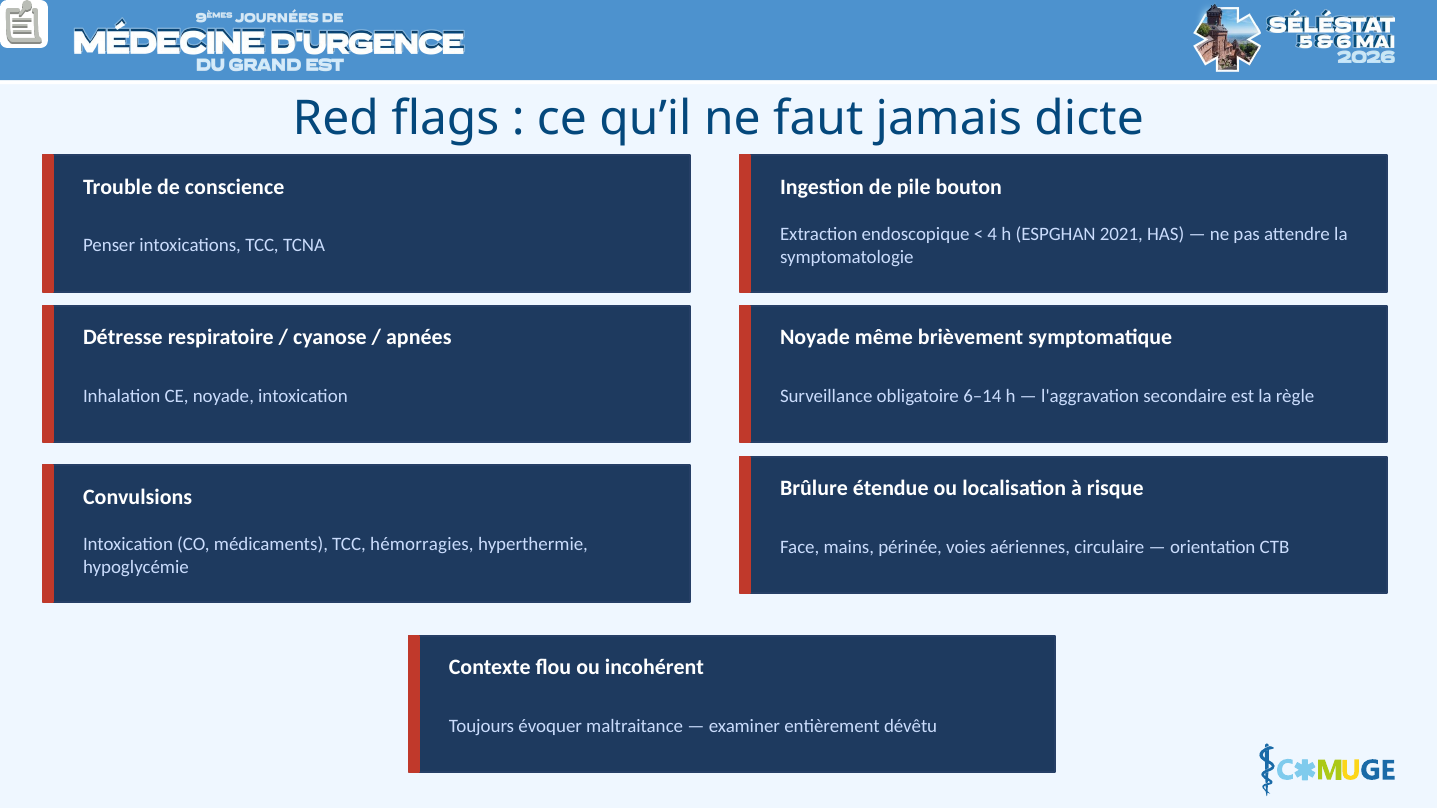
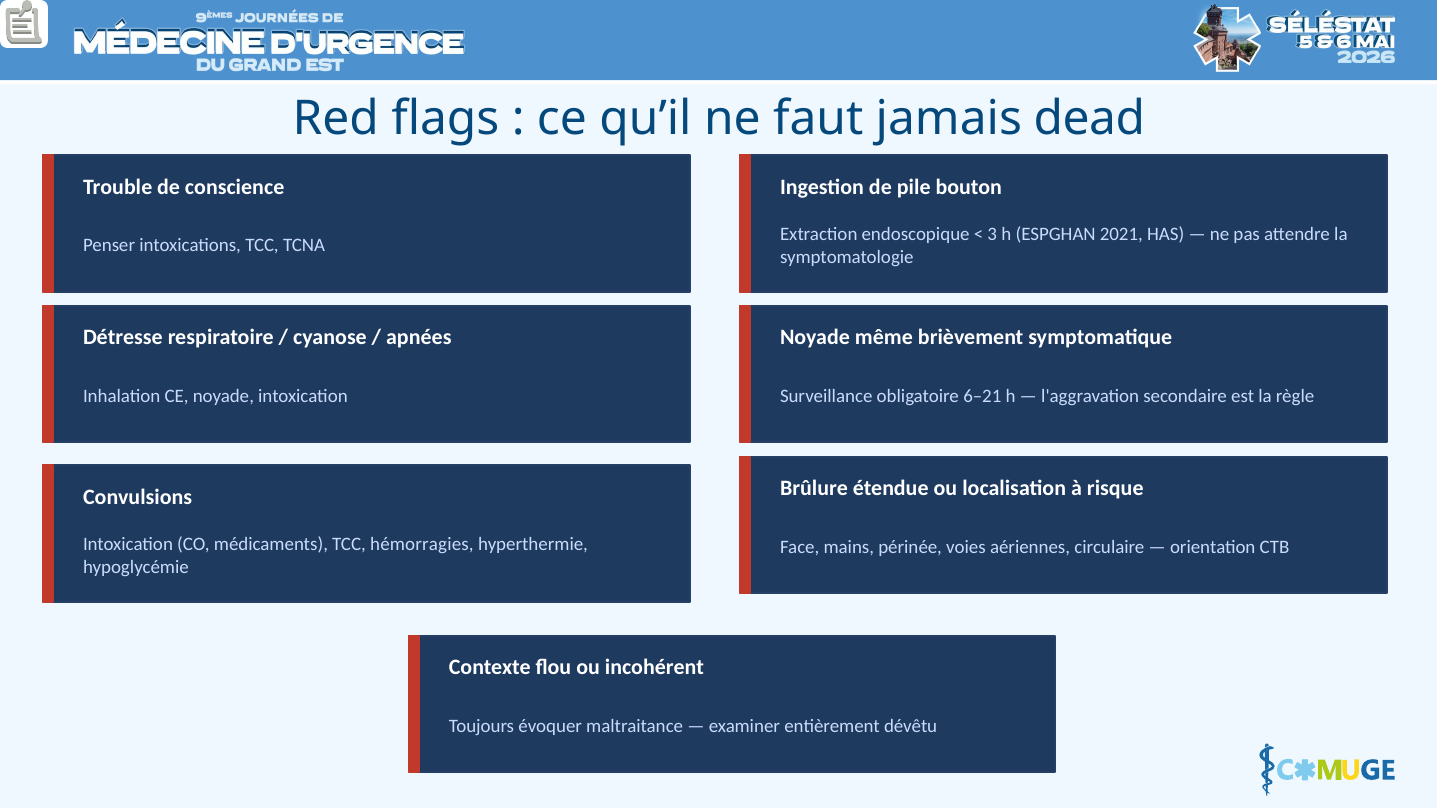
dicte: dicte -> dead (1089, 119)
4: 4 -> 3 (992, 234)
6–14: 6–14 -> 6–21 (982, 396)
